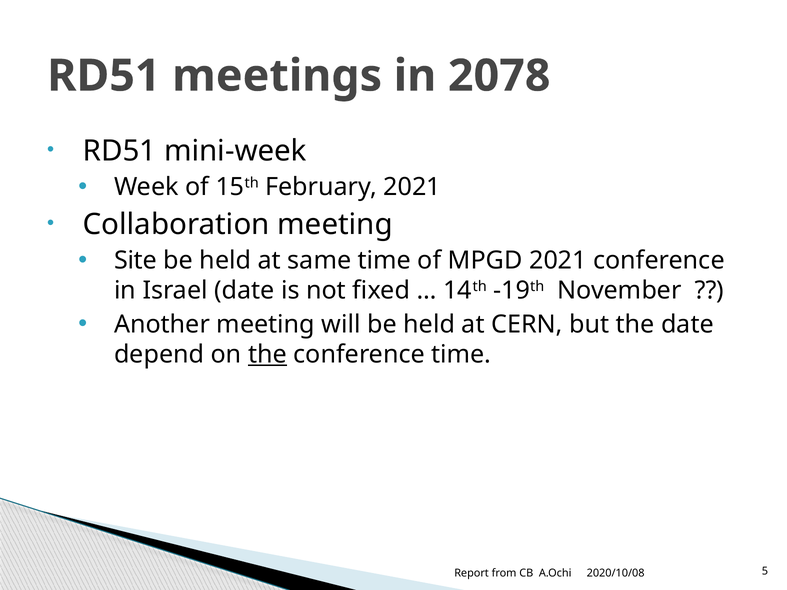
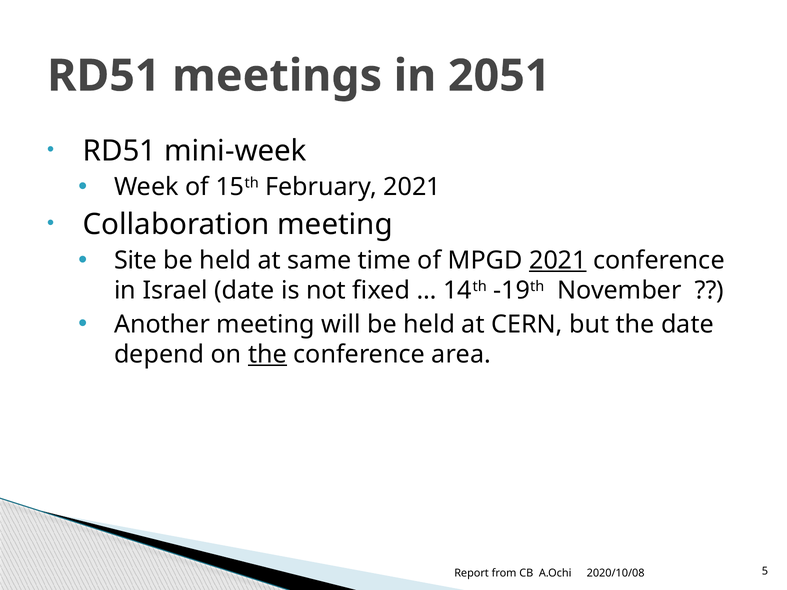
2078: 2078 -> 2051 (499, 76)
2021 underline: none -> present (558, 261)
conference time: time -> area (461, 355)
